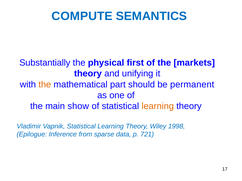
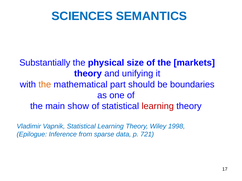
COMPUTE: COMPUTE -> SCIENCES (82, 16)
first: first -> size (135, 63)
permanent: permanent -> boundaries (192, 85)
learning colour: orange -> red (158, 106)
